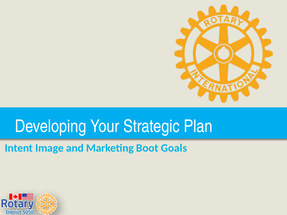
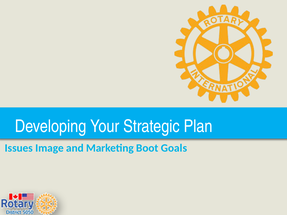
Intent: Intent -> Issues (19, 148)
